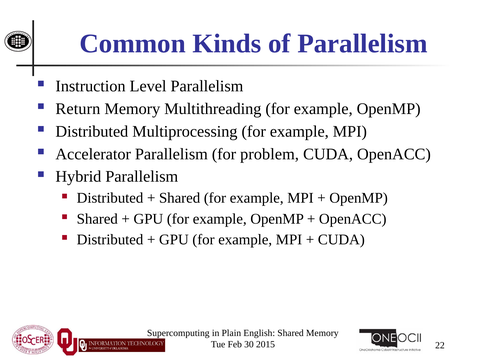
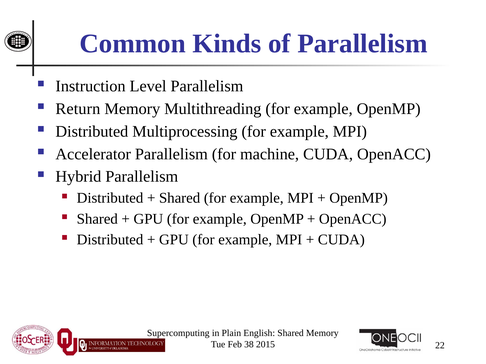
problem: problem -> machine (270, 154)
30: 30 -> 38 (249, 345)
